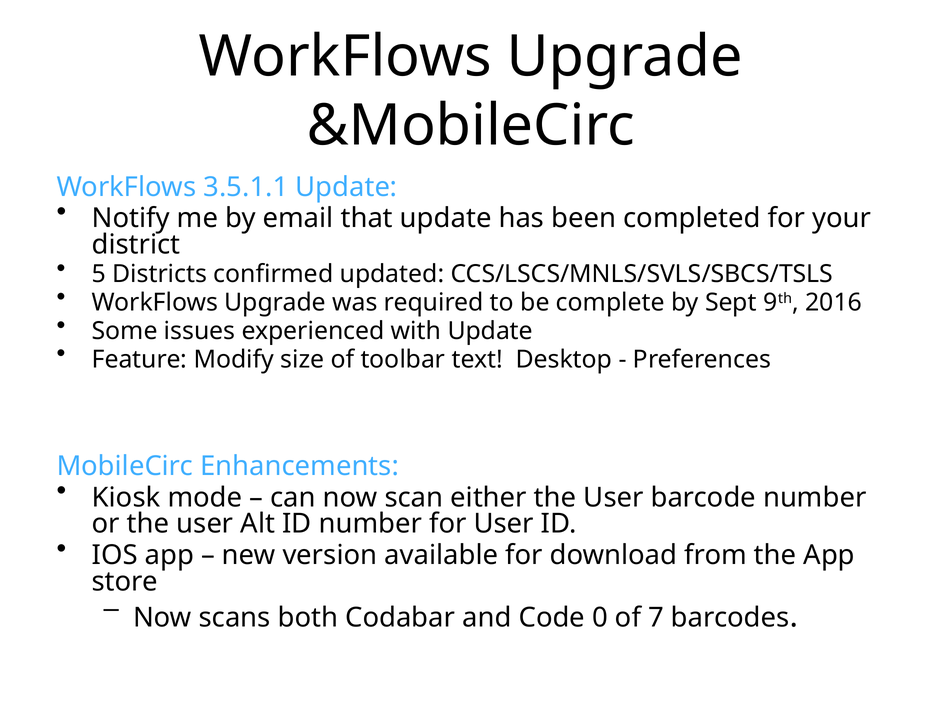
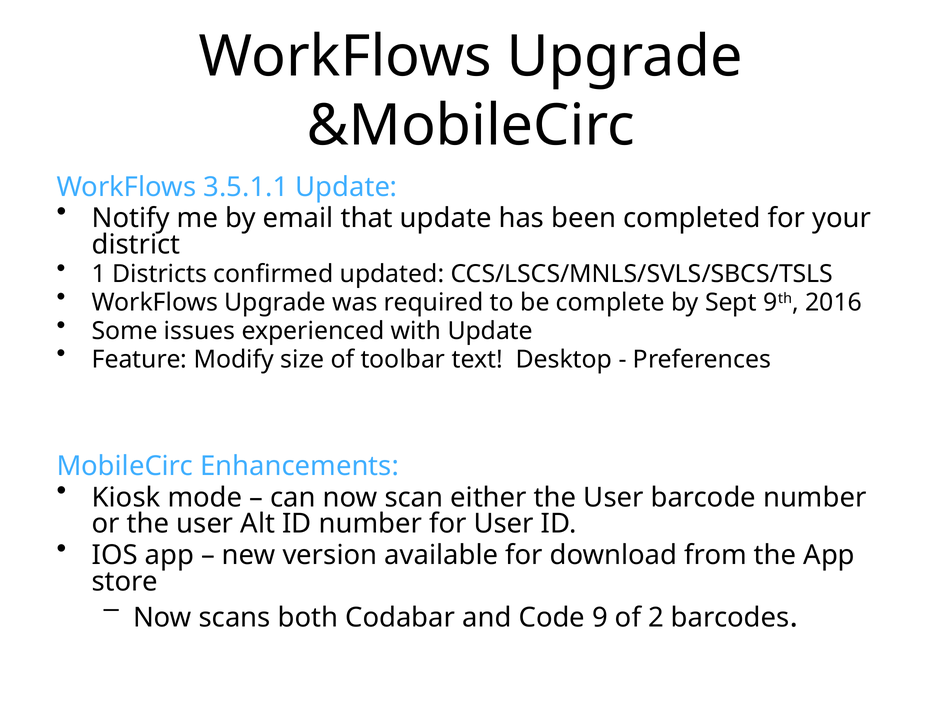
5: 5 -> 1 (99, 274)
0: 0 -> 9 (600, 617)
7: 7 -> 2 (656, 617)
